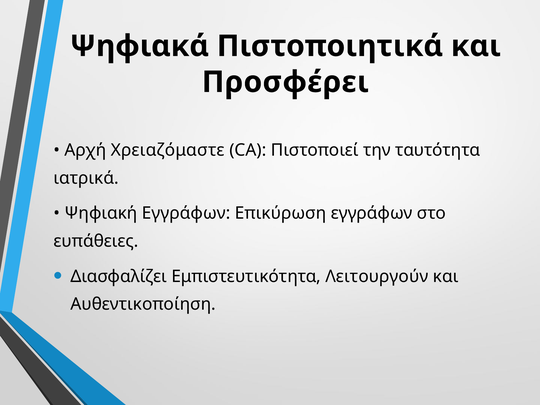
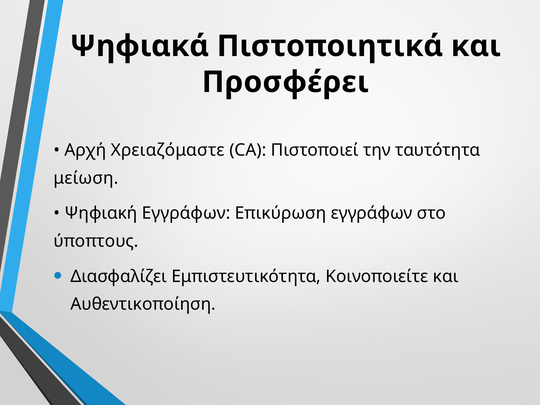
ιατρικά: ιατρικά -> μείωση (86, 178)
ευπάθειες: ευπάθειες -> ύποπτους (96, 241)
Λειτουργούν: Λειτουργούν -> Κοινοποιείτε (377, 276)
